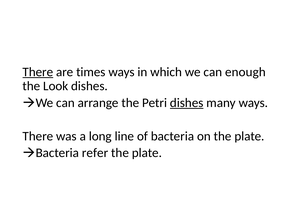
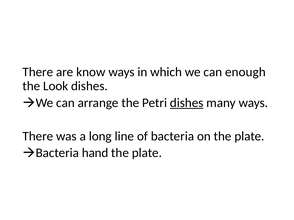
There underline: present -> none (38, 72)
times: times -> know (91, 72)
refer: refer -> hand (95, 153)
